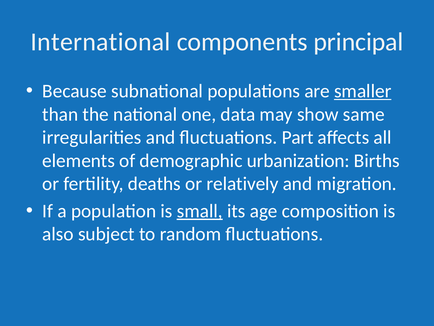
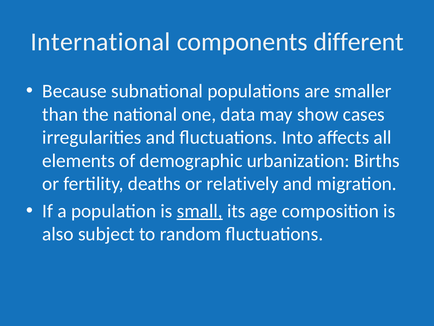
principal: principal -> different (359, 42)
smaller underline: present -> none (363, 91)
same: same -> cases (364, 114)
Part: Part -> Into (297, 137)
